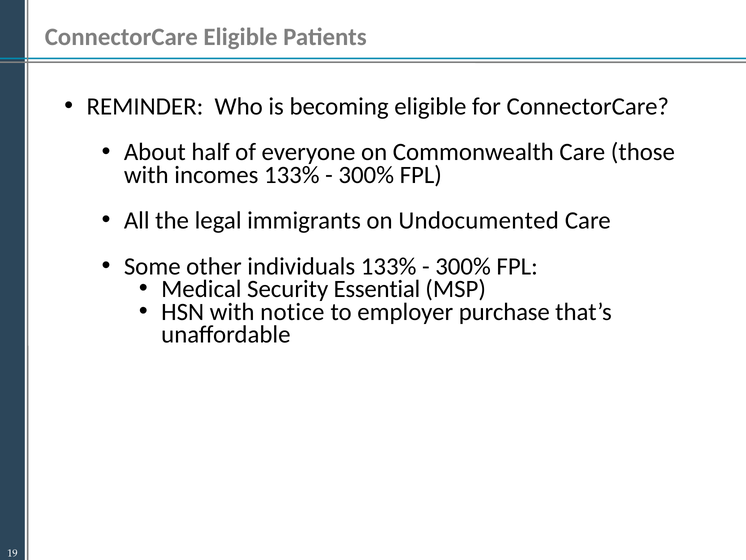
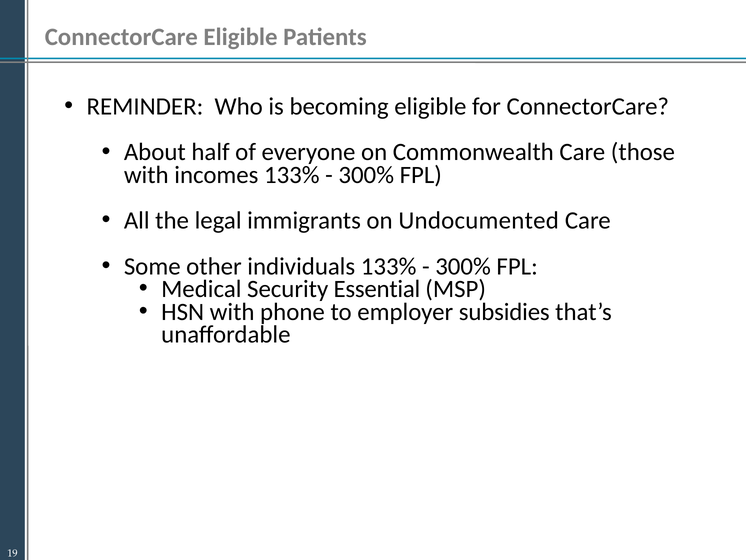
notice: notice -> phone (292, 312)
purchase: purchase -> subsidies (504, 312)
